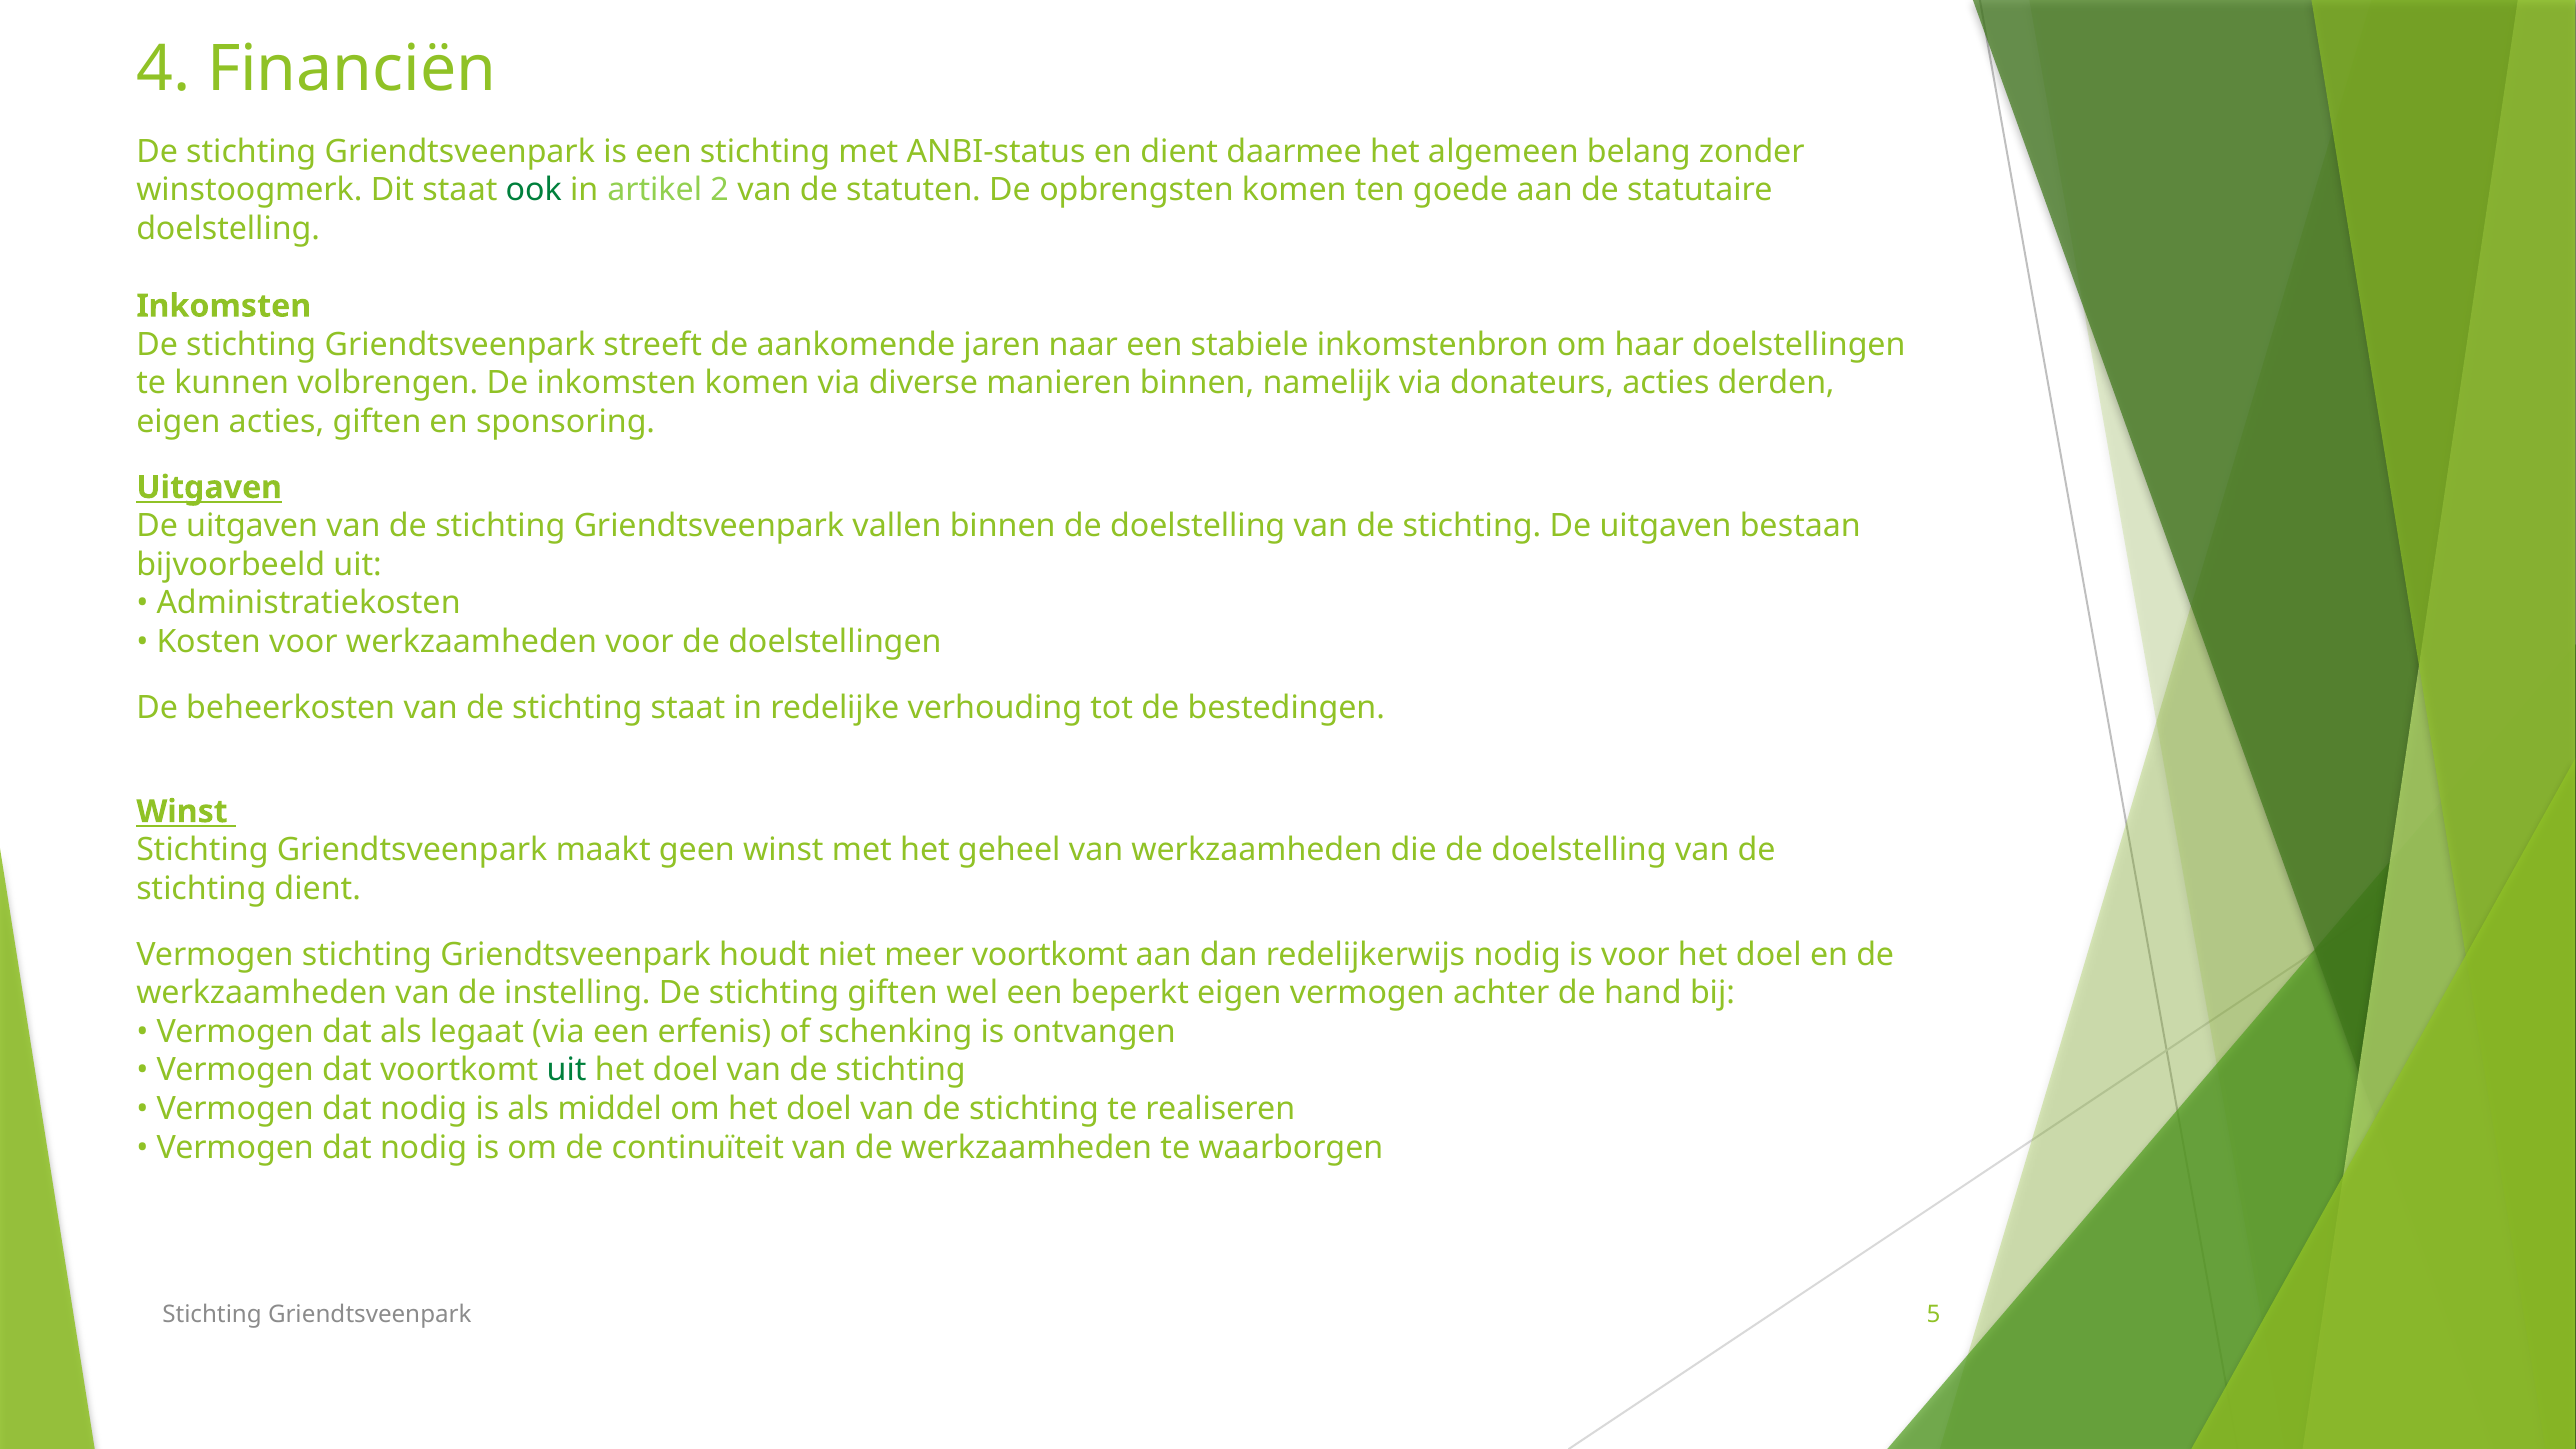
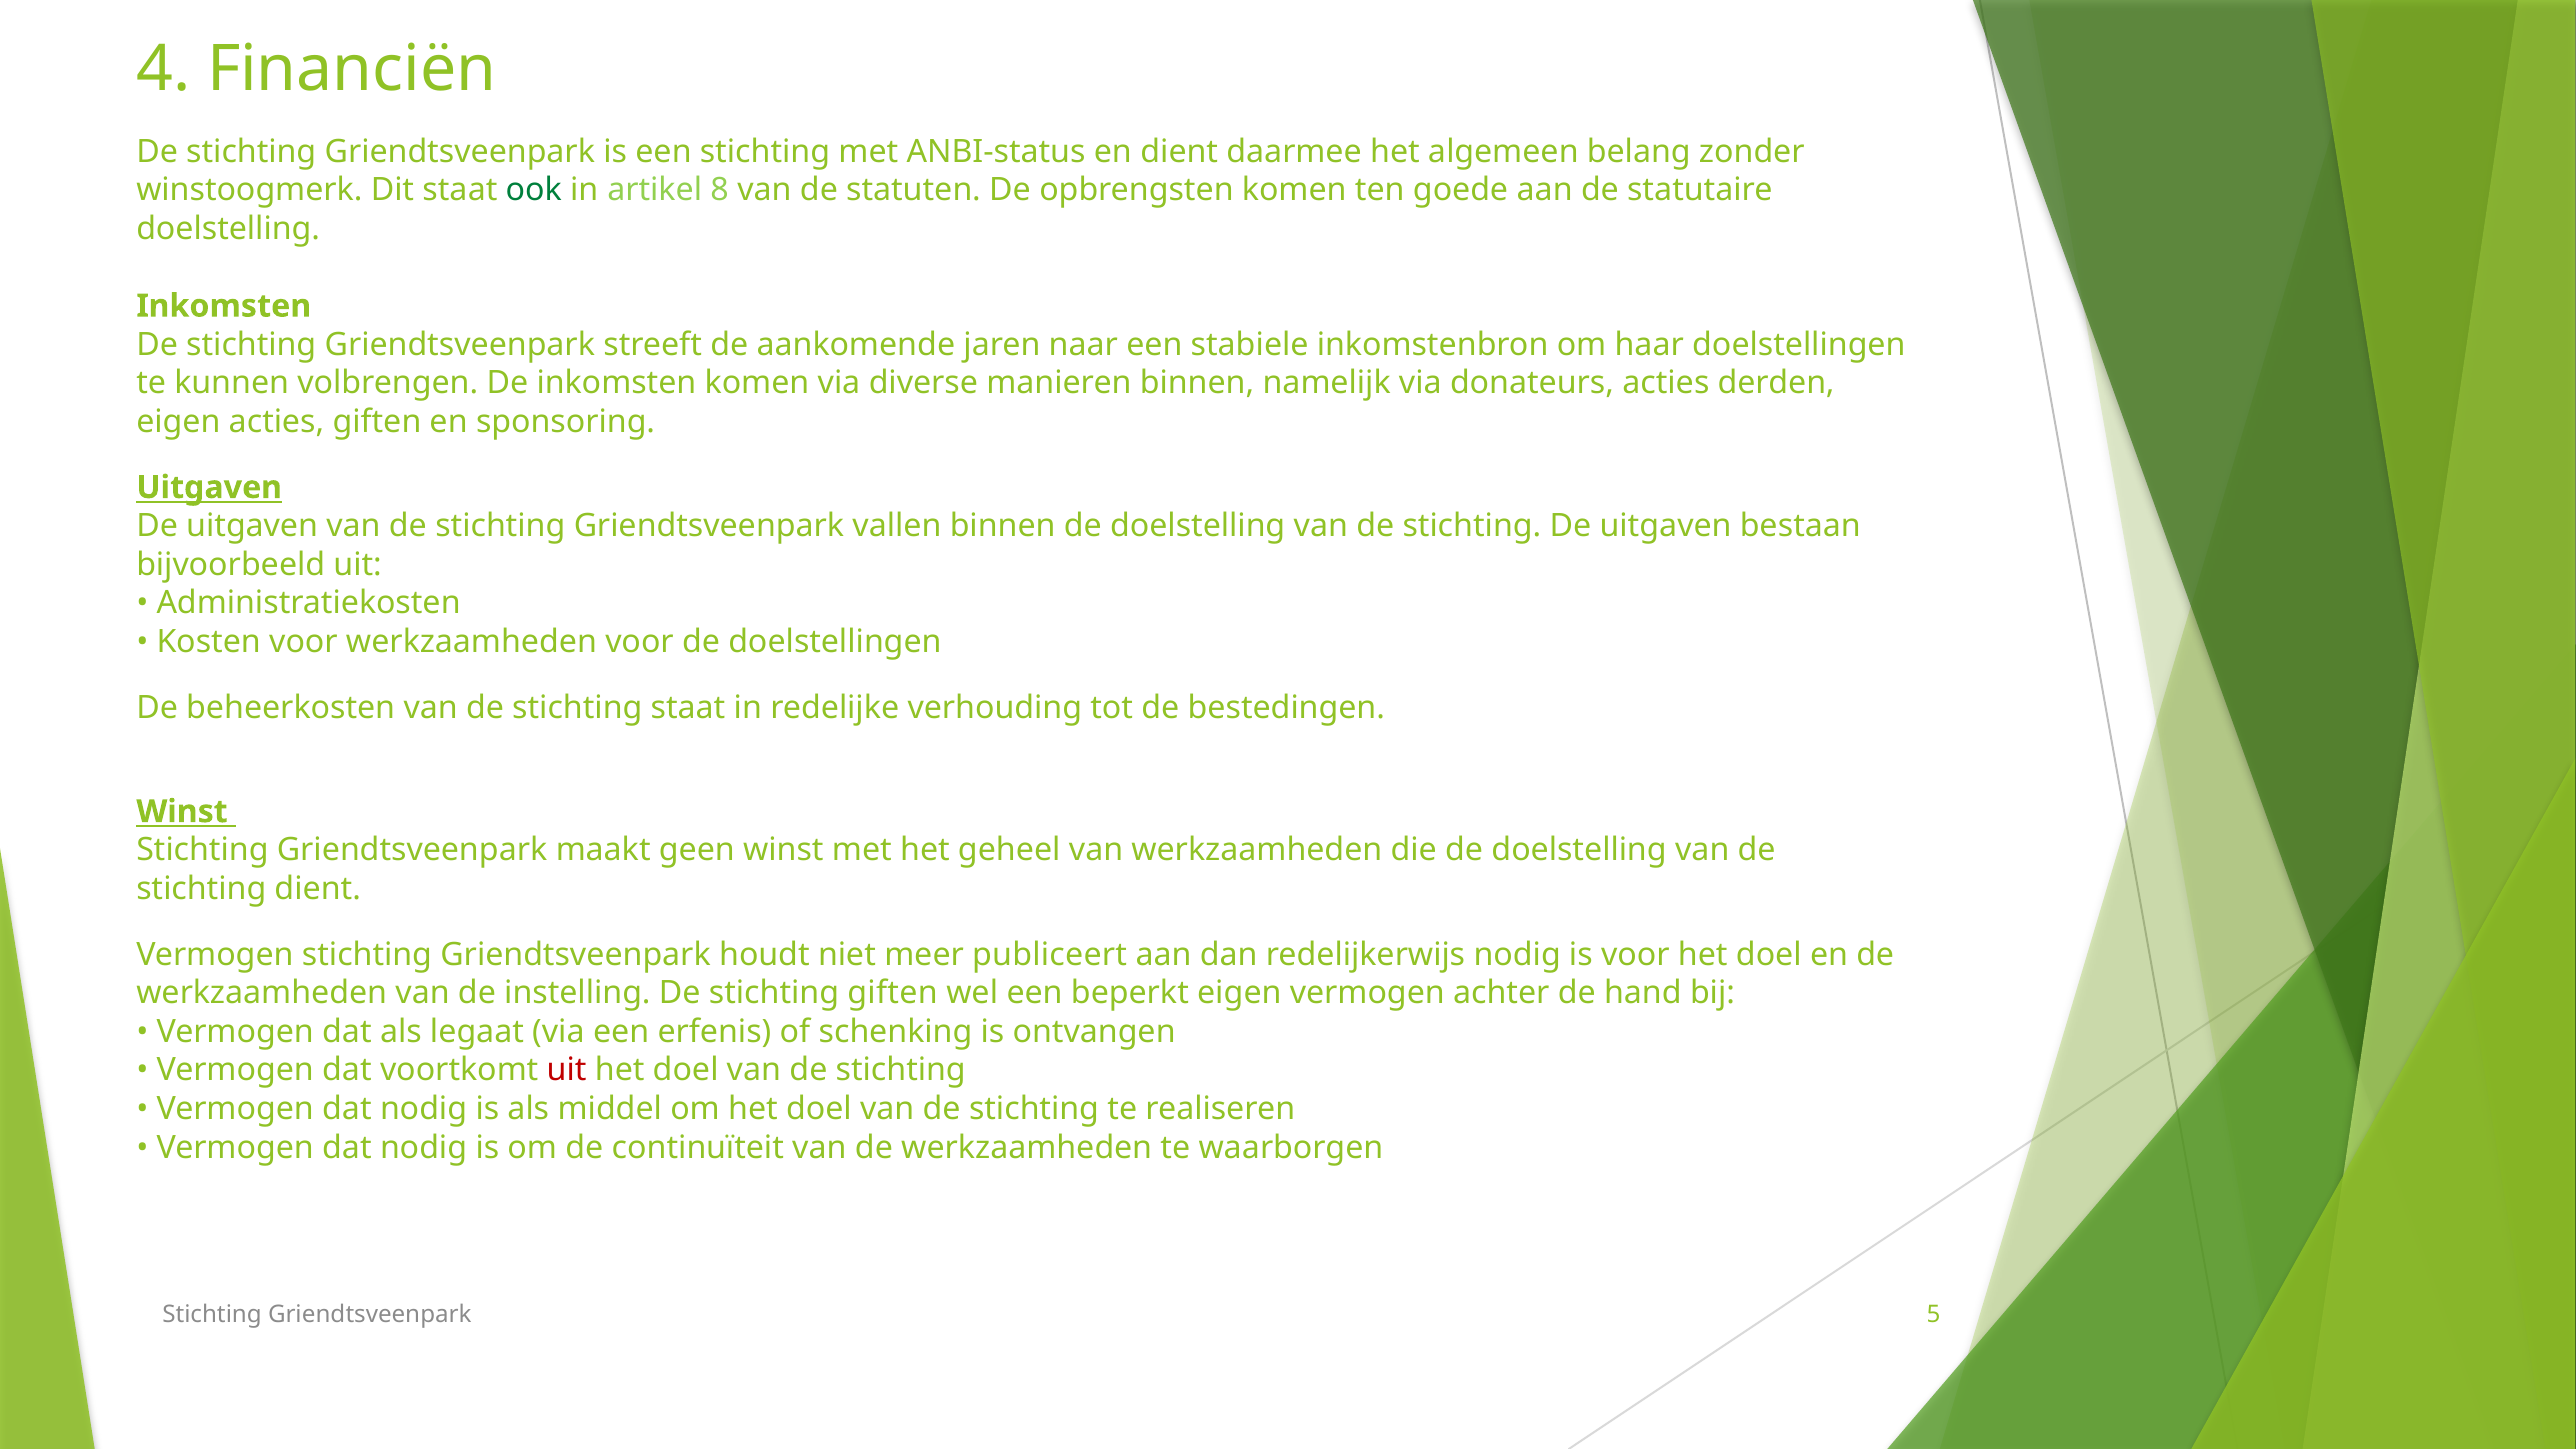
2: 2 -> 8 (719, 190)
meer voortkomt: voortkomt -> publiceert (1050, 954)
uit colour: green -> red (567, 1070)
